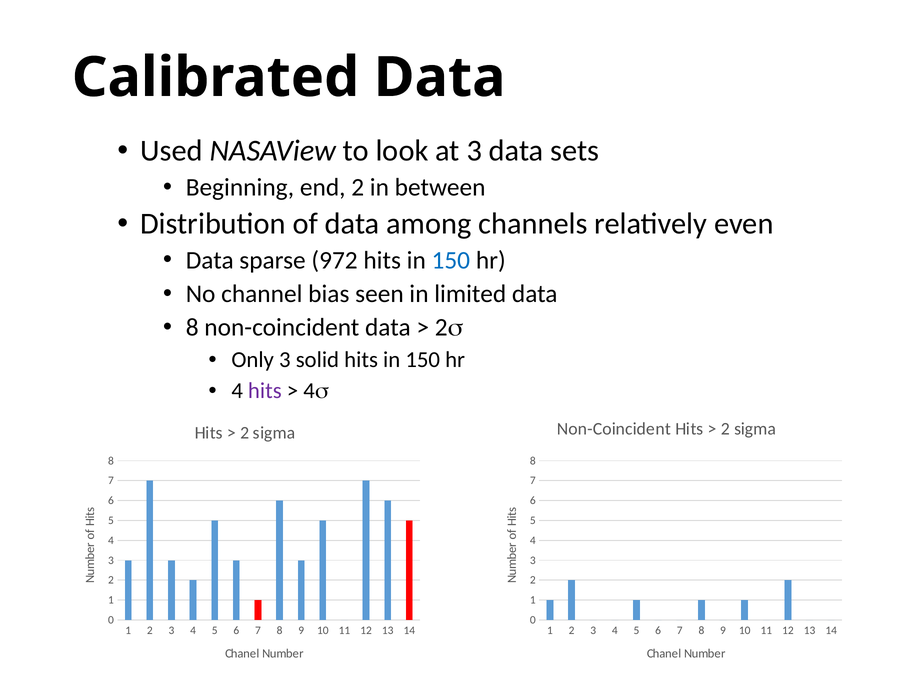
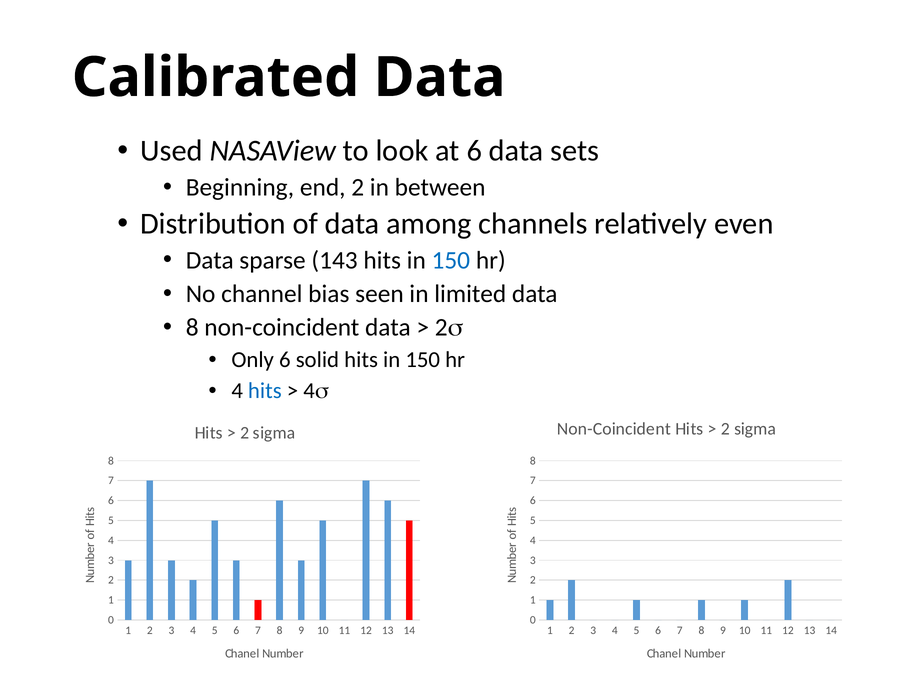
at 3: 3 -> 6 (474, 151)
972: 972 -> 143 (335, 260)
Only 3: 3 -> 6 (285, 360)
hits colour: purple -> blue (265, 391)
